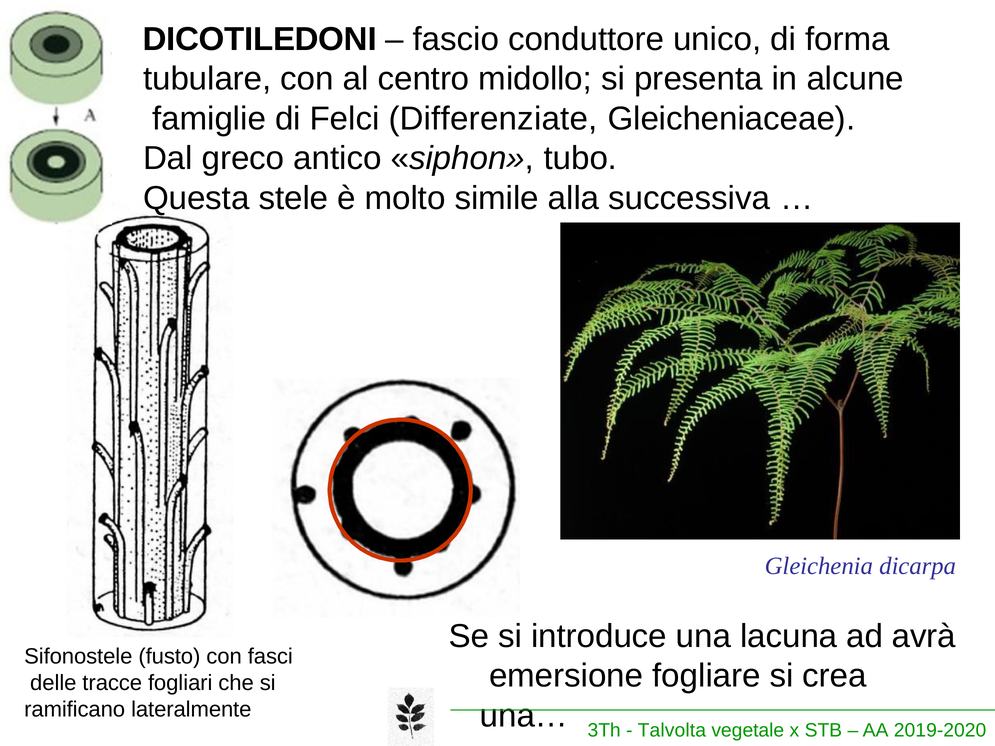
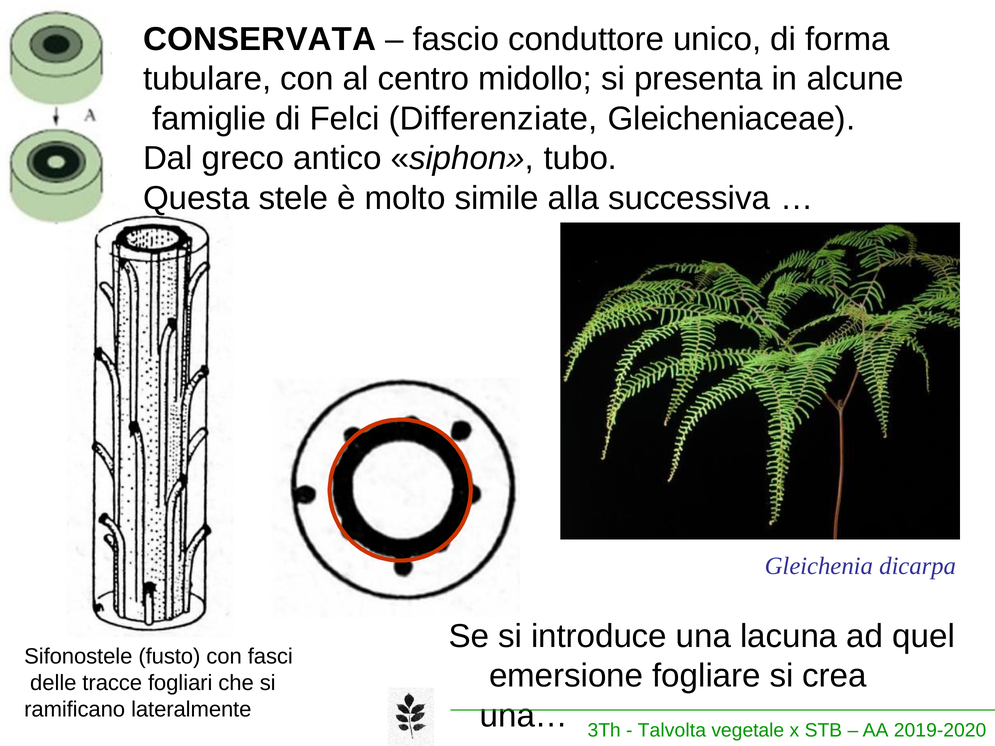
DICOTILEDONI: DICOTILEDONI -> CONSERVATA (260, 39)
avrà: avrà -> quel (924, 636)
